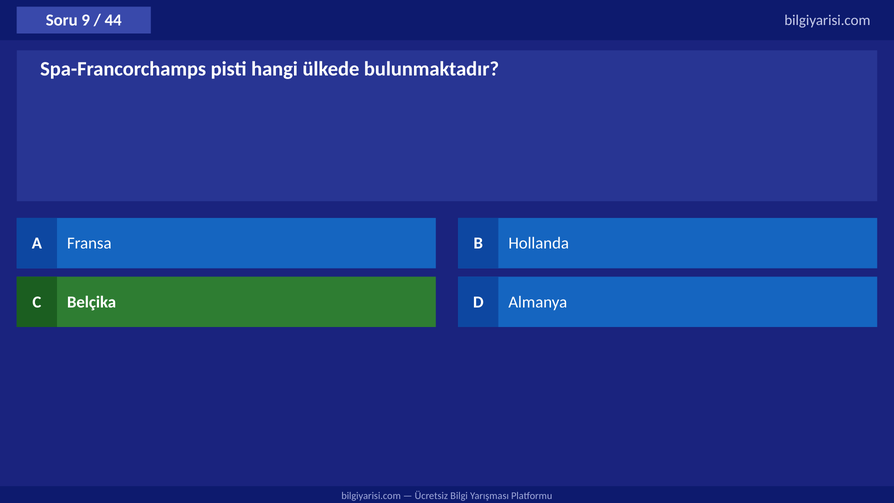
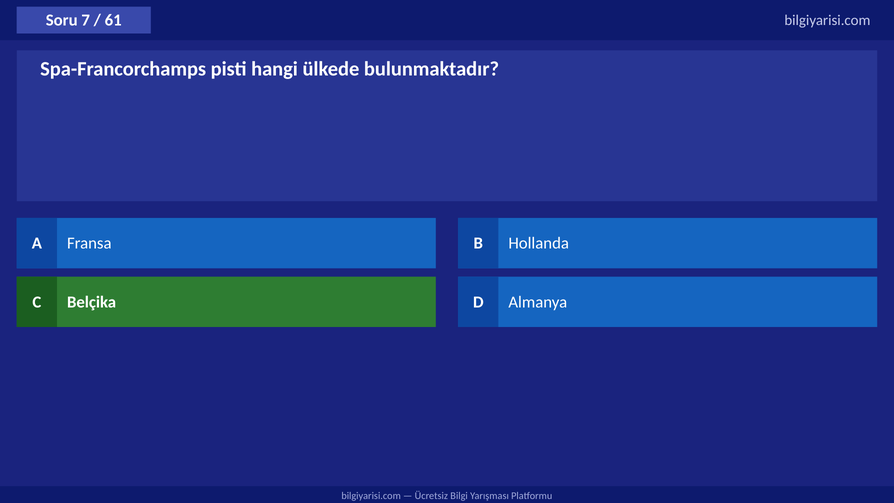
9: 9 -> 7 (86, 20)
44: 44 -> 61 (113, 20)
